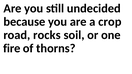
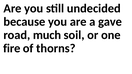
crop: crop -> gave (110, 22)
rocks: rocks -> much (47, 35)
